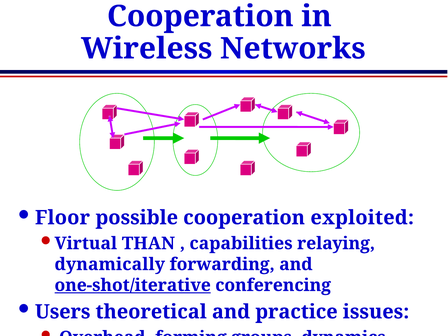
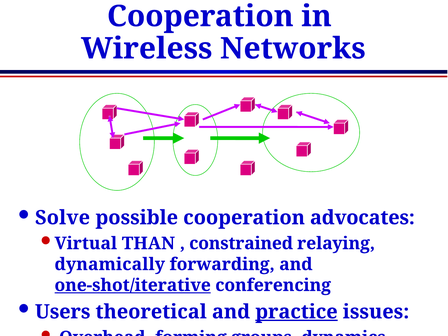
Floor: Floor -> Solve (63, 218)
exploited: exploited -> advocates (362, 218)
capabilities: capabilities -> constrained (241, 243)
practice underline: none -> present (296, 312)
